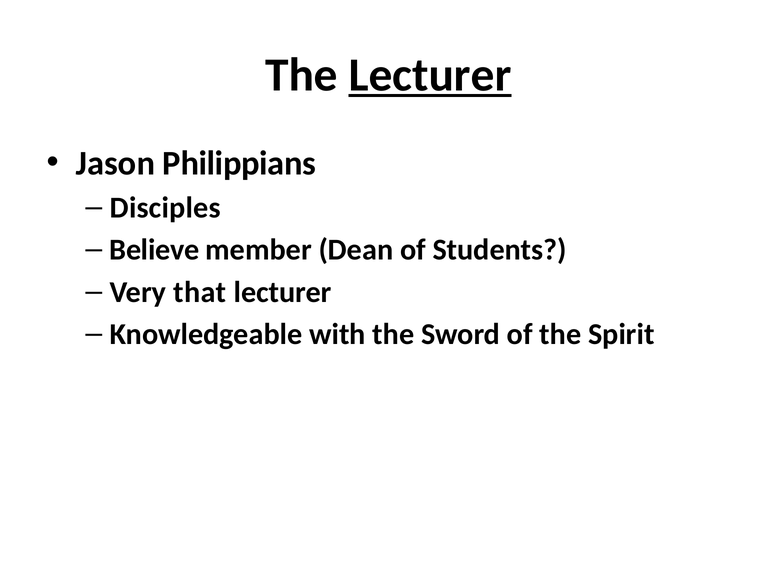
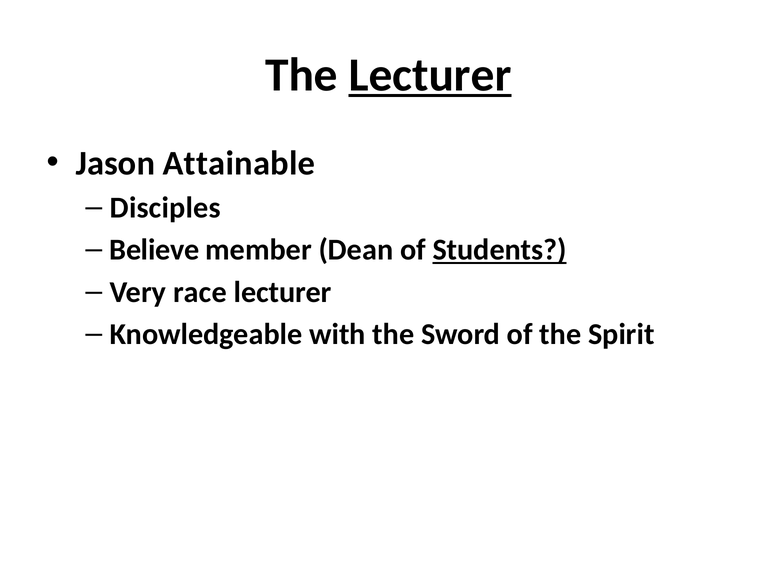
Philippians: Philippians -> Attainable (239, 163)
Students underline: none -> present (500, 250)
that: that -> race (200, 292)
